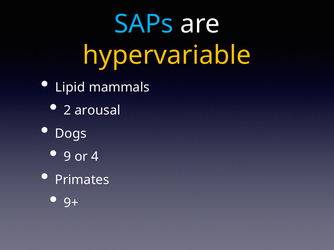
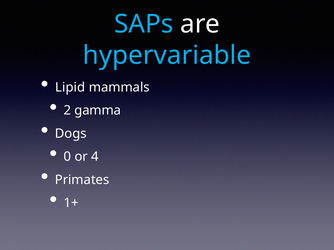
hypervariable colour: yellow -> light blue (167, 55)
arousal: arousal -> gamma (98, 111)
9: 9 -> 0 (67, 157)
9+: 9+ -> 1+ (71, 203)
